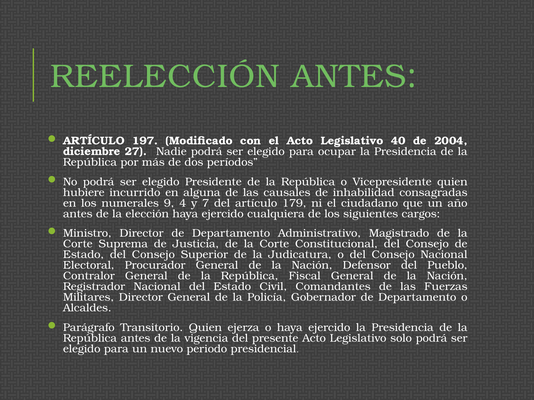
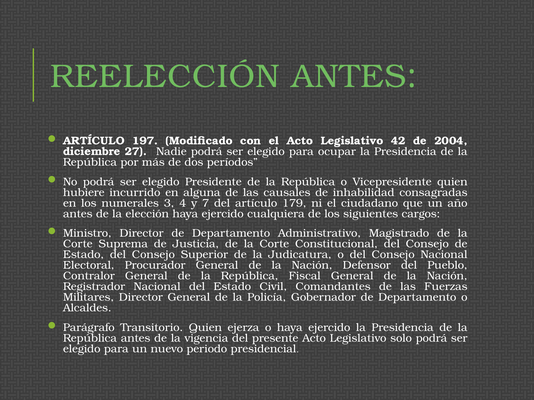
40: 40 -> 42 (398, 141)
9: 9 -> 3 (169, 203)
